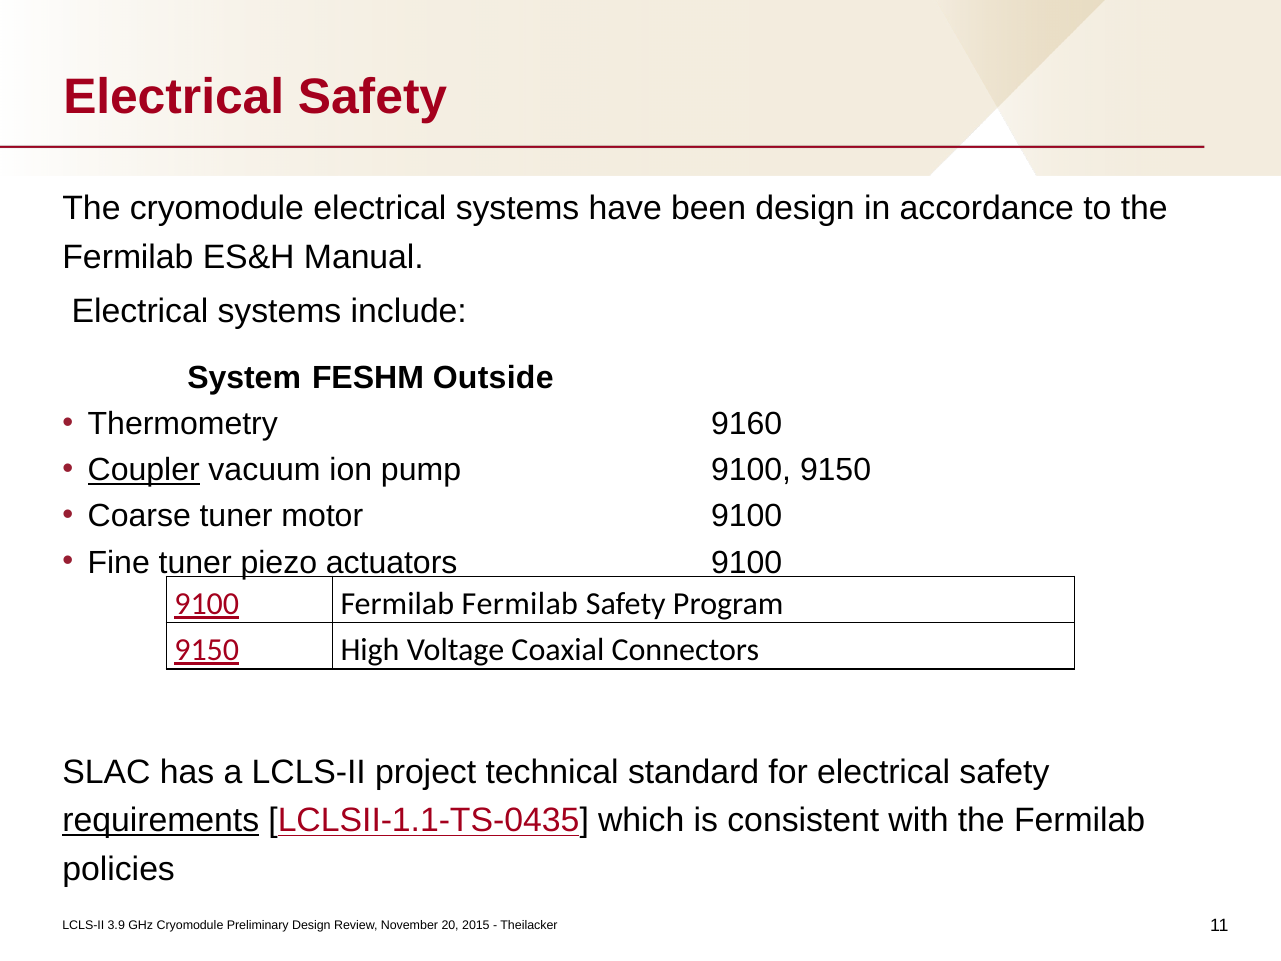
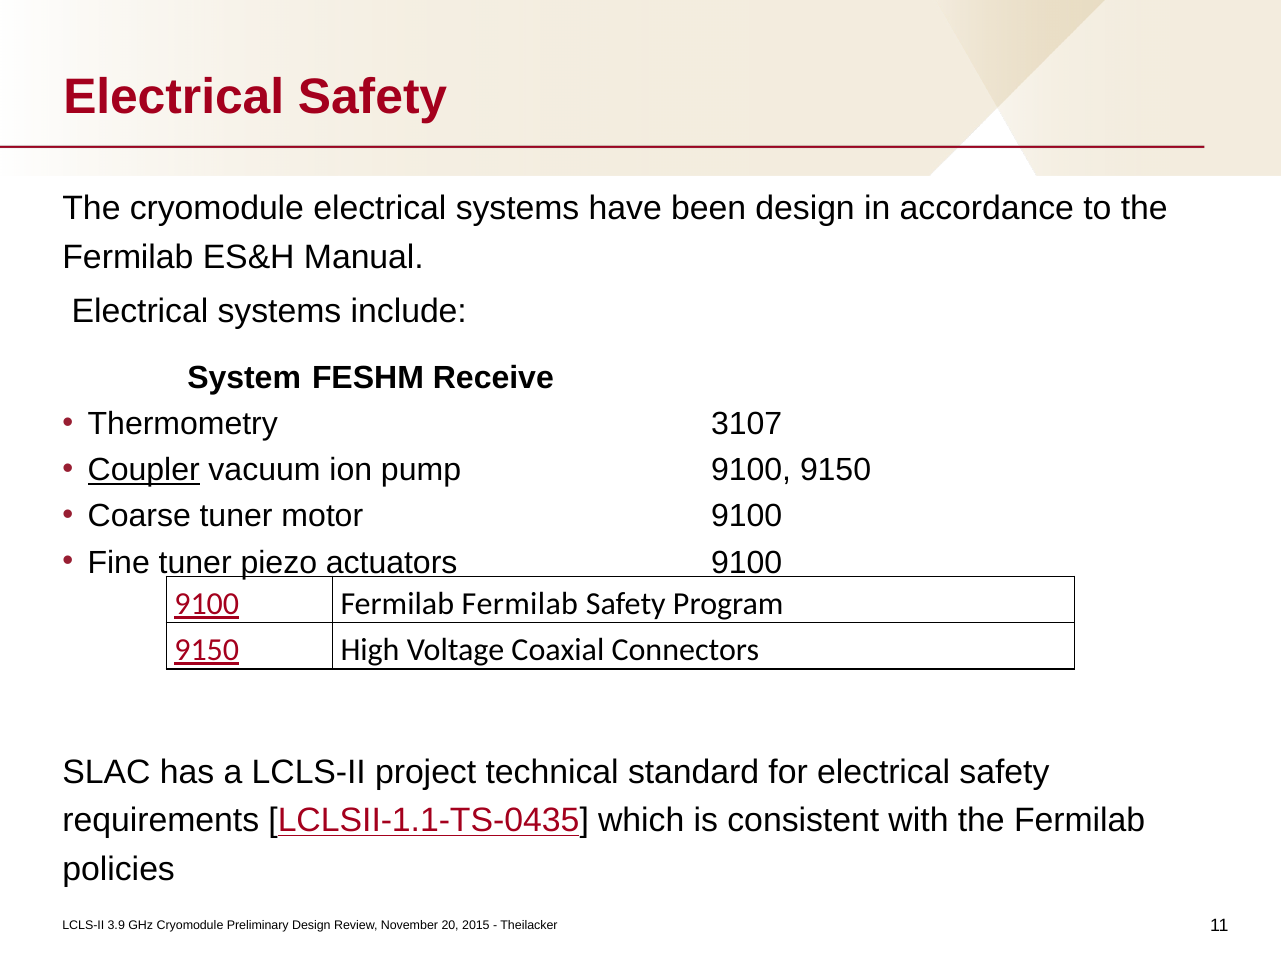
Outside: Outside -> Receive (493, 378)
9160: 9160 -> 3107 (747, 424)
requirements underline: present -> none (161, 820)
